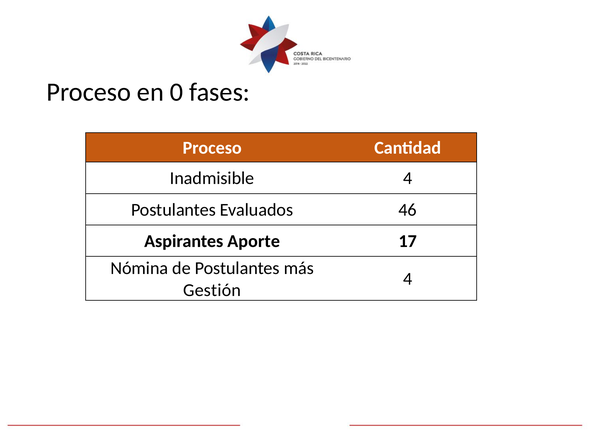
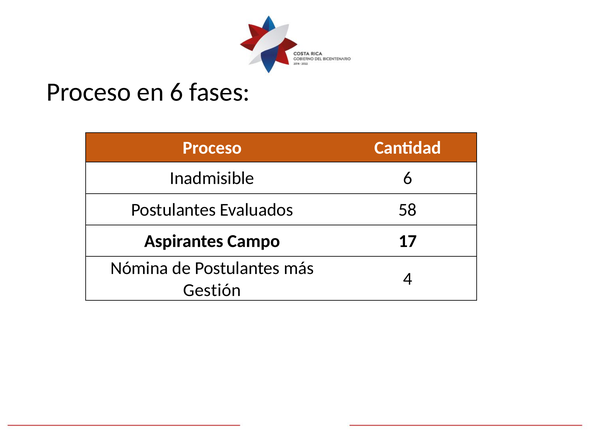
en 0: 0 -> 6 (177, 92)
Inadmisible 4: 4 -> 6 (408, 178)
46: 46 -> 58 (408, 210)
Aporte: Aporte -> Campo (254, 241)
